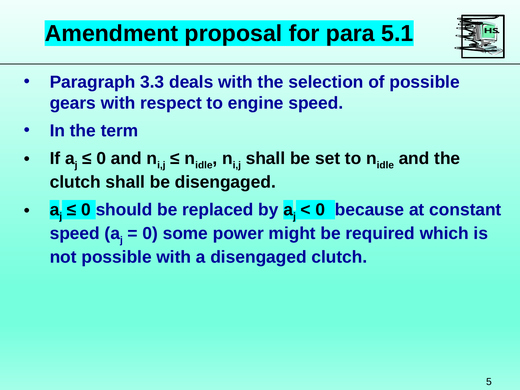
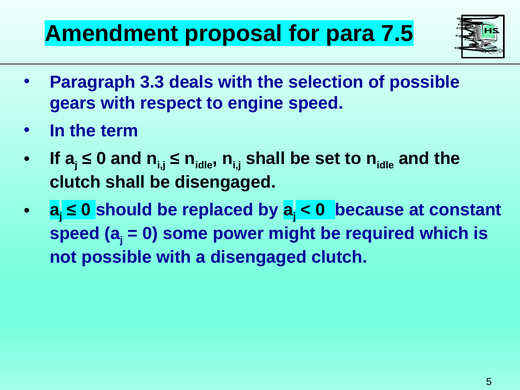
5.1: 5.1 -> 7.5 (397, 34)
